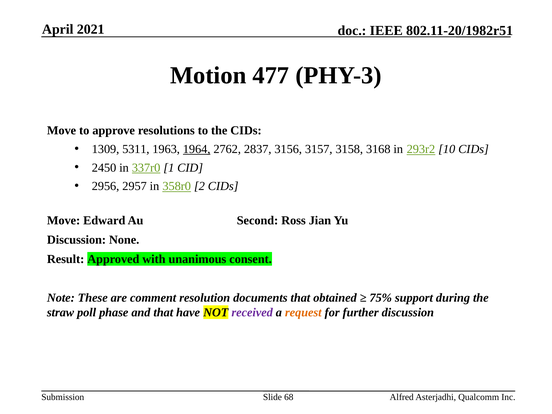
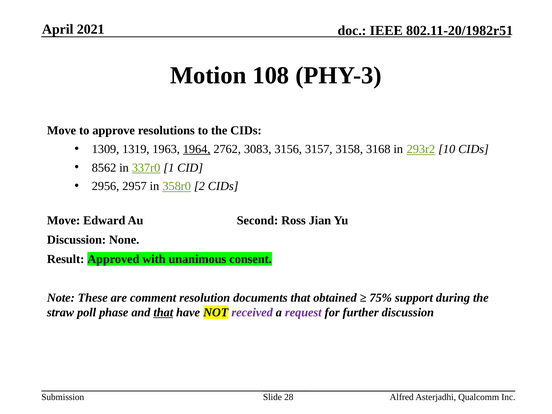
477: 477 -> 108 (271, 75)
5311: 5311 -> 1319 (136, 149)
2837: 2837 -> 3083 (258, 149)
2450: 2450 -> 8562 (104, 168)
that underline: none -> present (163, 312)
request colour: orange -> purple (303, 312)
68: 68 -> 28 (289, 397)
